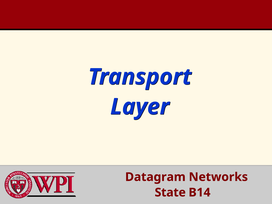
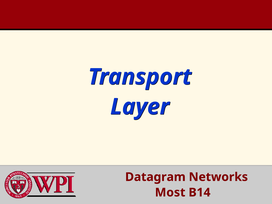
State: State -> Most (170, 192)
